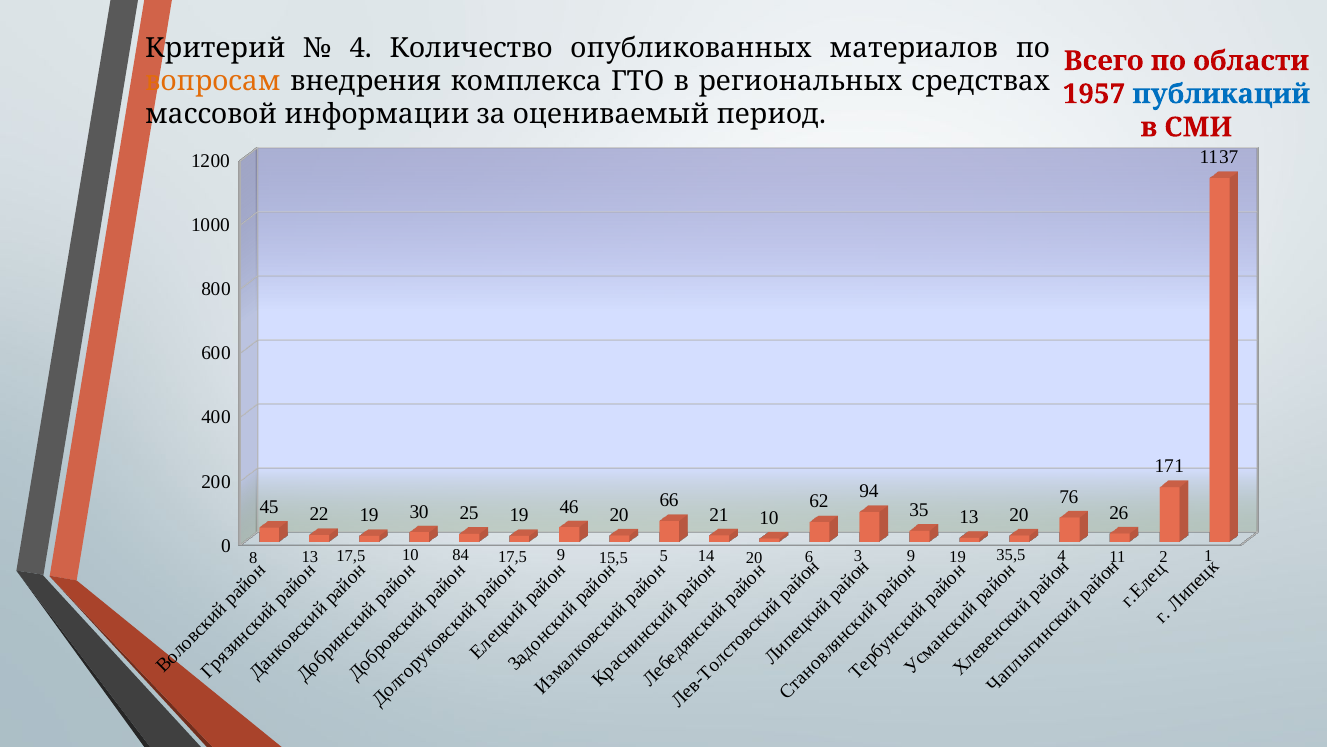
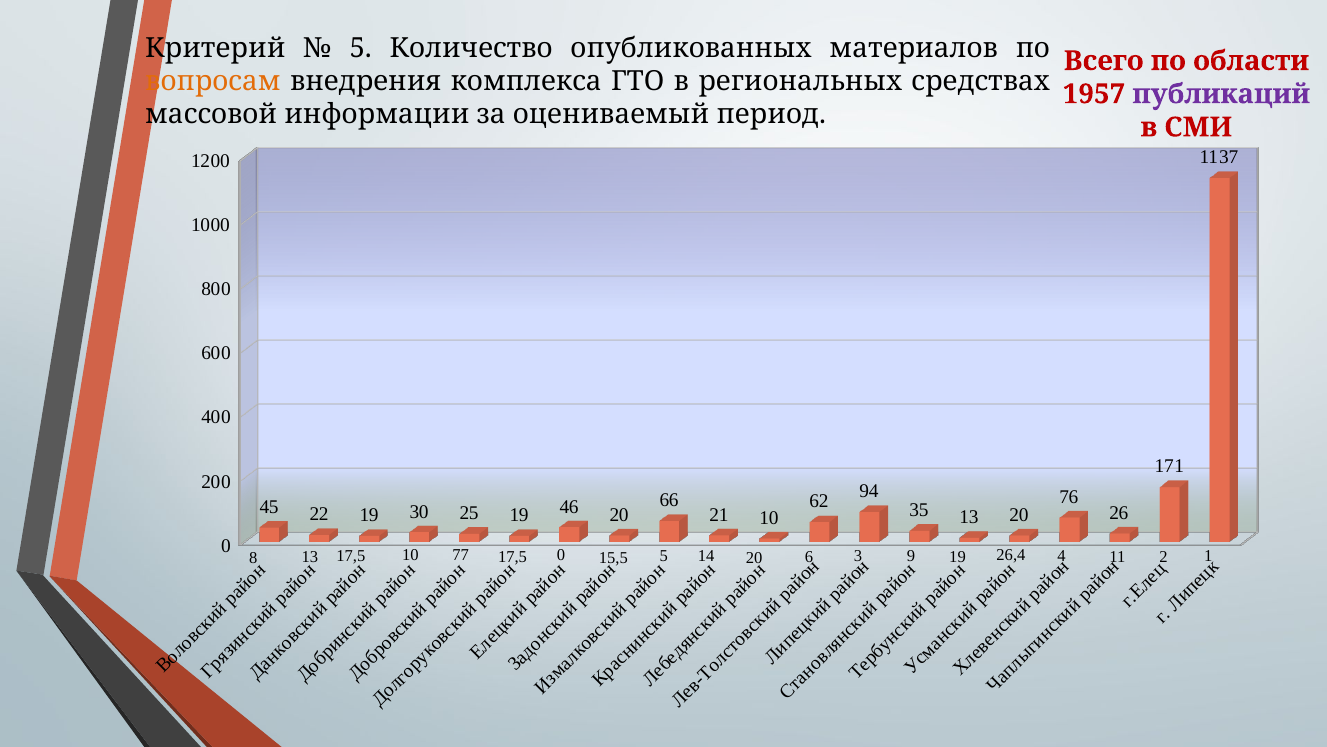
4: 4 -> 5 (361, 48)
публикаций colour: blue -> purple (1221, 94)
84: 84 -> 77 (461, 555)
17,5 9: 9 -> 0 (561, 555)
35,5: 35,5 -> 26,4 (1011, 555)
